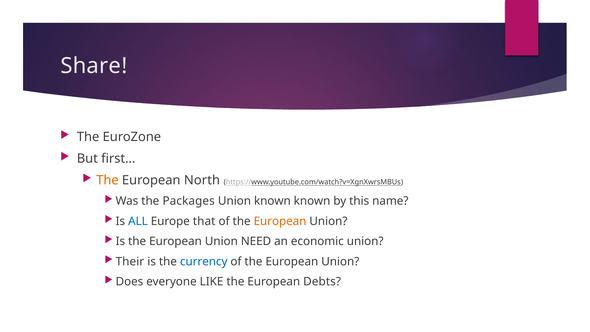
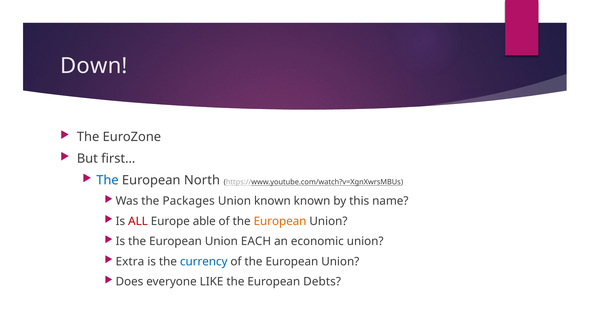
Share: Share -> Down (94, 66)
The colour: orange -> blue (107, 180)
ALL colour: blue -> red (138, 221)
that: that -> able (204, 221)
NEED: NEED -> EACH (256, 241)
Their: Their -> Extra (130, 261)
